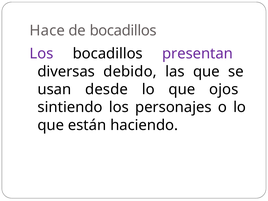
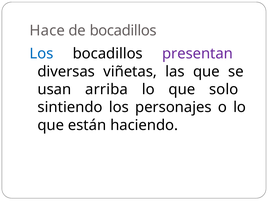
Los colour: purple -> blue (41, 54)
debido: debido -> viñetas (130, 71)
desde: desde -> arriba (107, 89)
ojos: ojos -> solo (224, 89)
